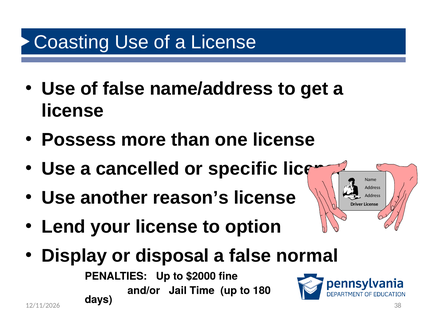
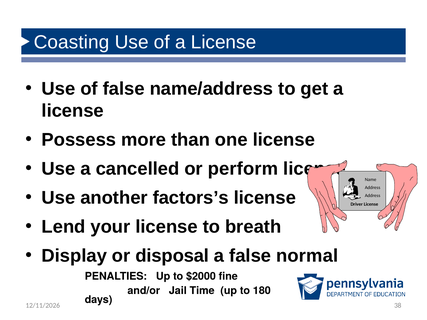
specific: specific -> perform (243, 169)
reason’s: reason’s -> factors’s (191, 198)
option: option -> breath (253, 227)
